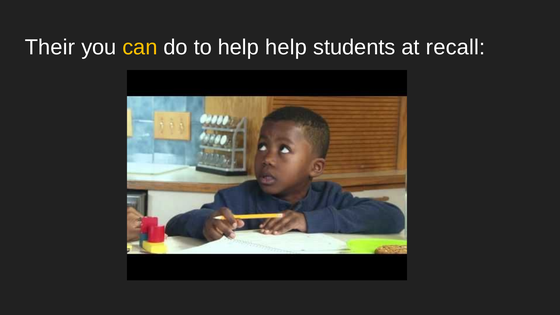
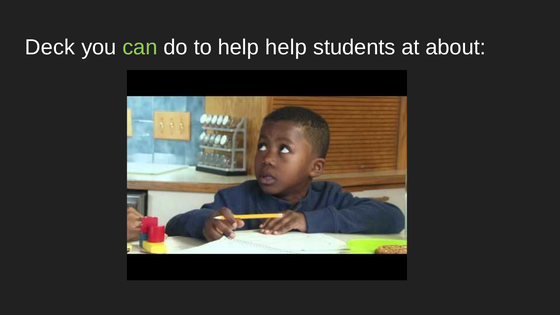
Their: Their -> Deck (50, 47)
can colour: yellow -> light green (140, 47)
recall: recall -> about (456, 47)
